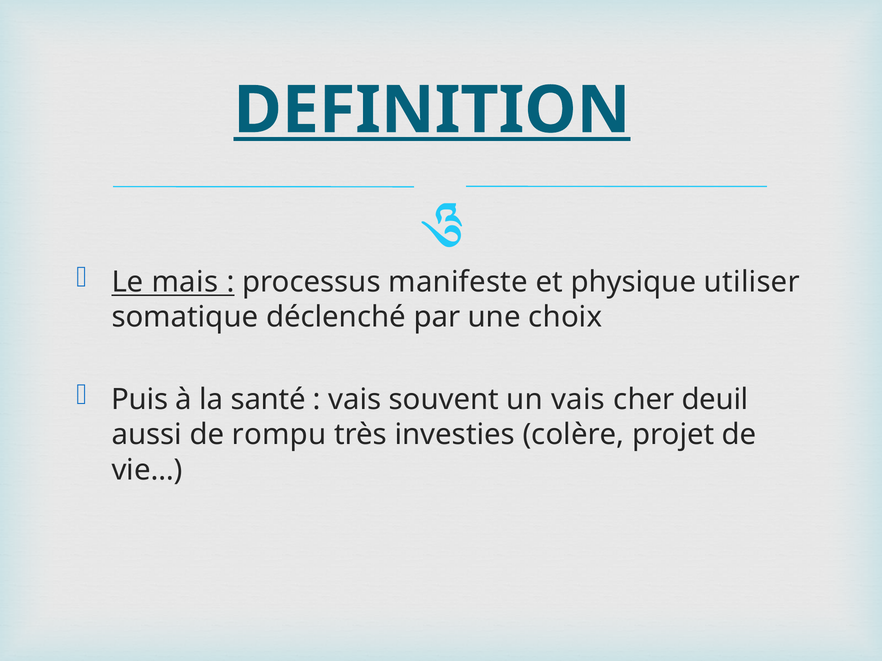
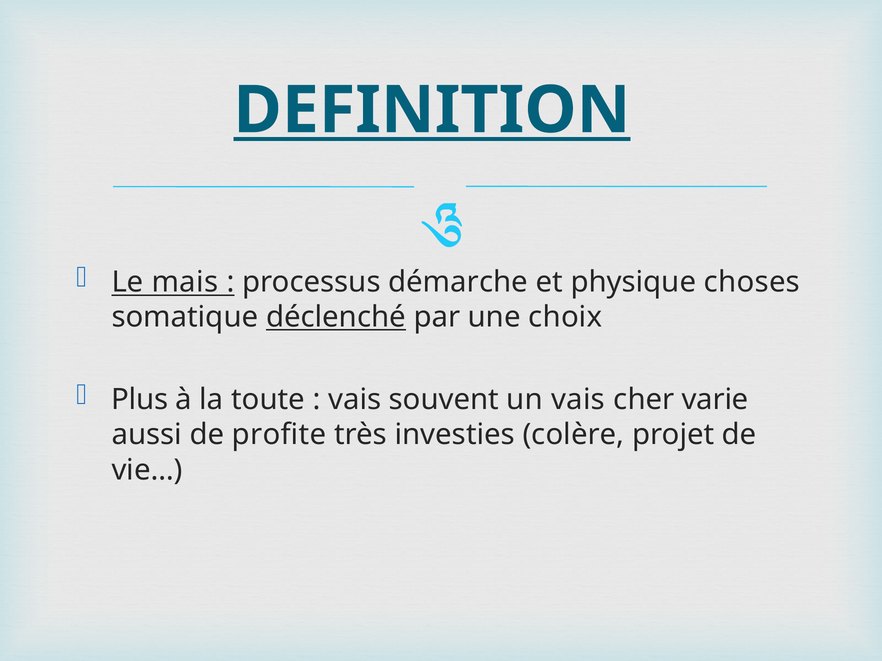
manifeste: manifeste -> démarche (458, 282)
utiliser: utiliser -> choses (752, 282)
déclenché underline: none -> present (336, 317)
Puis: Puis -> Plus (140, 400)
santé: santé -> toute (268, 400)
deuil: deuil -> varie (715, 400)
rompu: rompu -> profite (279, 435)
